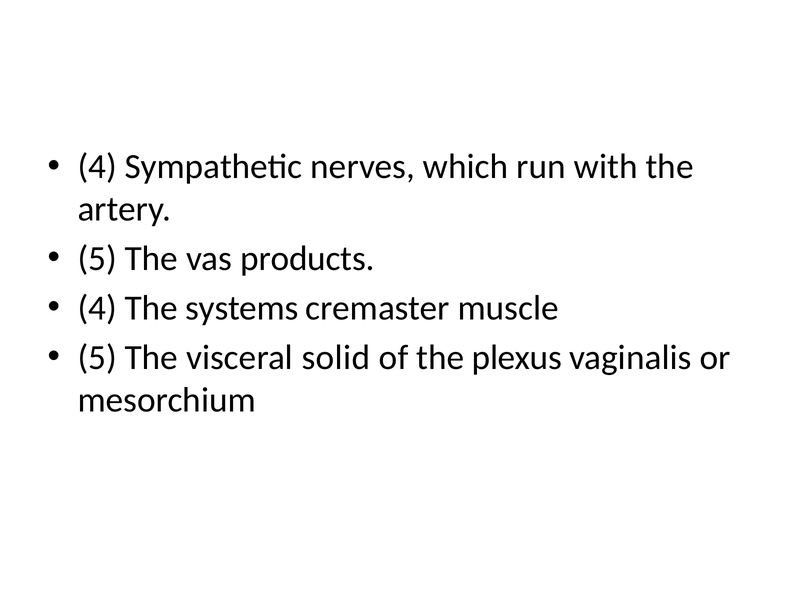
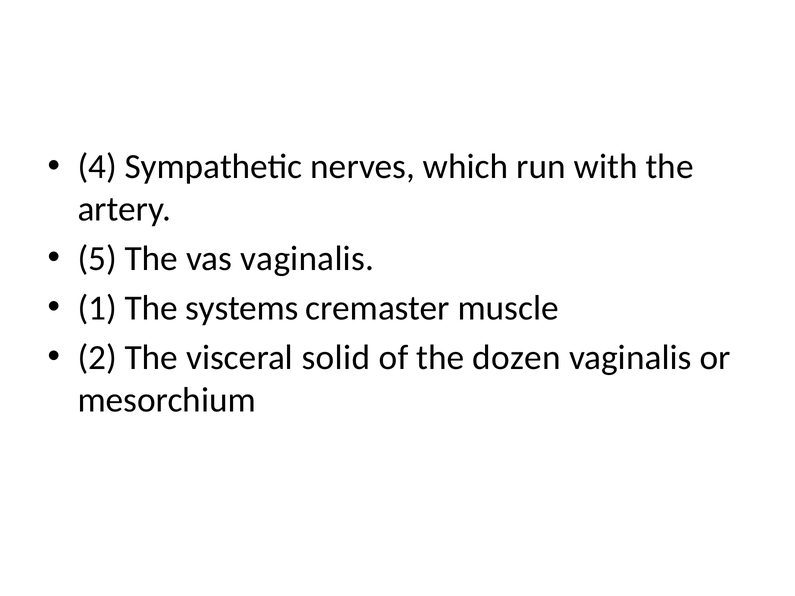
vas products: products -> vaginalis (307, 259)
4: 4 -> 1 (97, 308)
5: 5 -> 2 (97, 358)
plexus: plexus -> dozen (517, 358)
